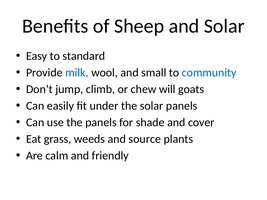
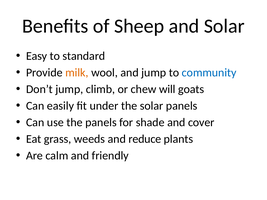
milk colour: blue -> orange (77, 73)
and small: small -> jump (154, 73)
source: source -> reduce (145, 139)
